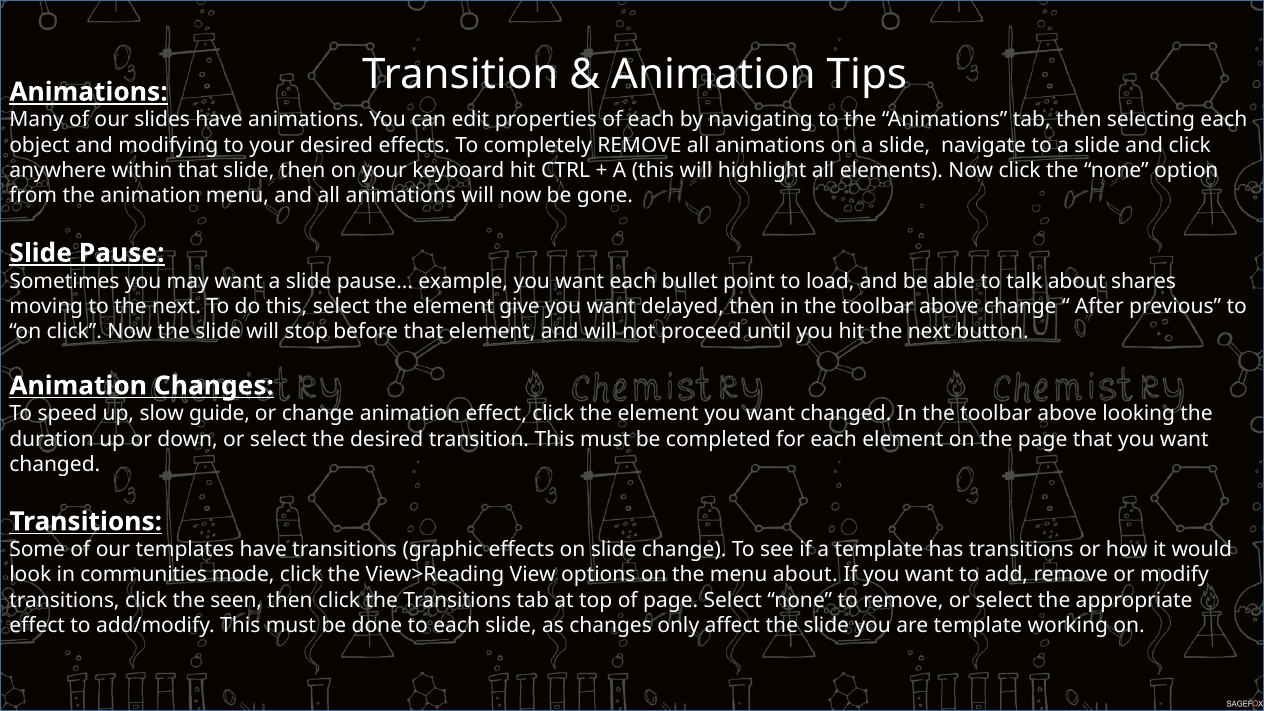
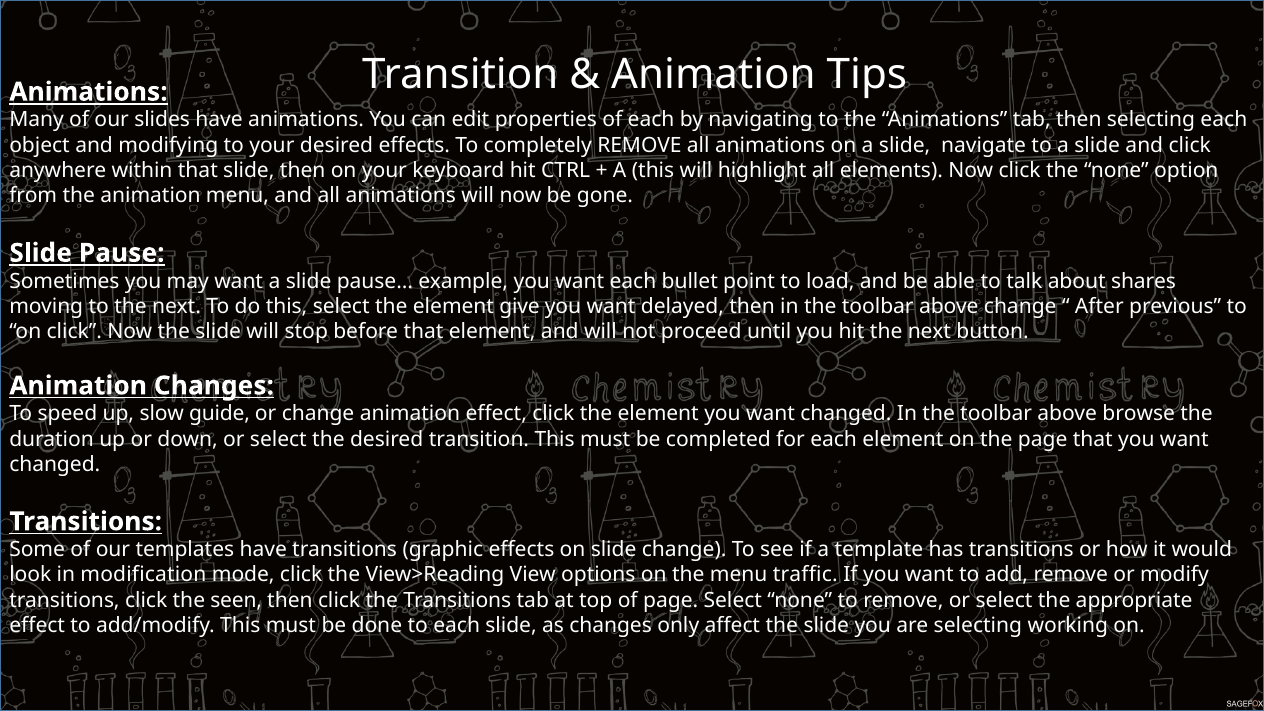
looking: looking -> browse (1139, 414)
communities: communities -> modification (143, 575)
menu about: about -> traffic (805, 575)
are template: template -> selecting (978, 625)
